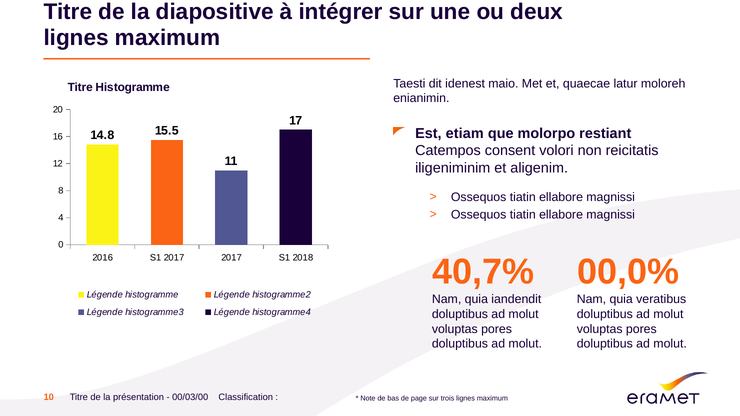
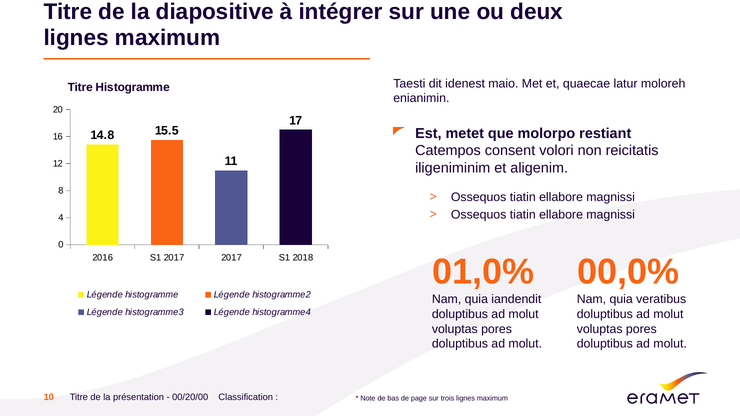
etiam: etiam -> metet (465, 134)
40,7%: 40,7% -> 01,0% (483, 272)
00/03/00: 00/03/00 -> 00/20/00 (190, 398)
